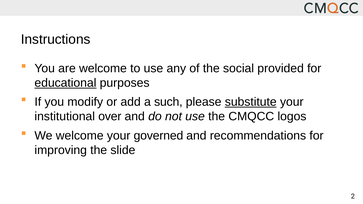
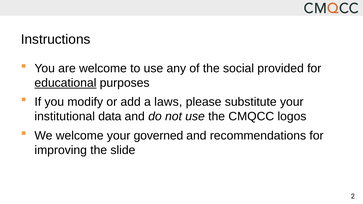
such: such -> laws (168, 102)
substitute underline: present -> none (251, 102)
over: over -> data (110, 117)
